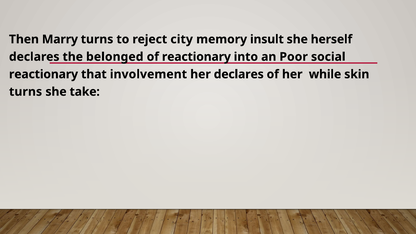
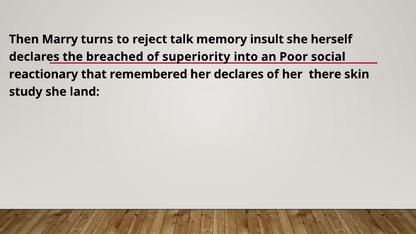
city: city -> talk (182, 39)
belonged: belonged -> breached (115, 57)
of reactionary: reactionary -> superiority (196, 57)
involvement: involvement -> remembered (149, 74)
while: while -> there (325, 74)
turns: turns -> study (26, 92)
take: take -> land (85, 92)
